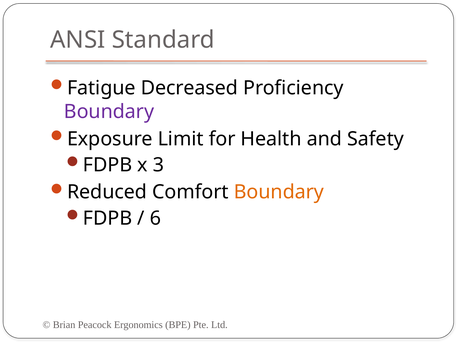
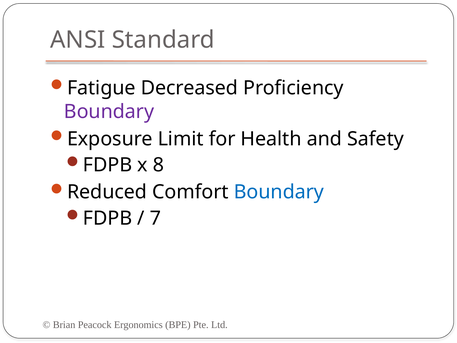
3: 3 -> 8 (158, 165)
Boundary colour: orange -> blue (279, 192)
6: 6 -> 7 (155, 218)
